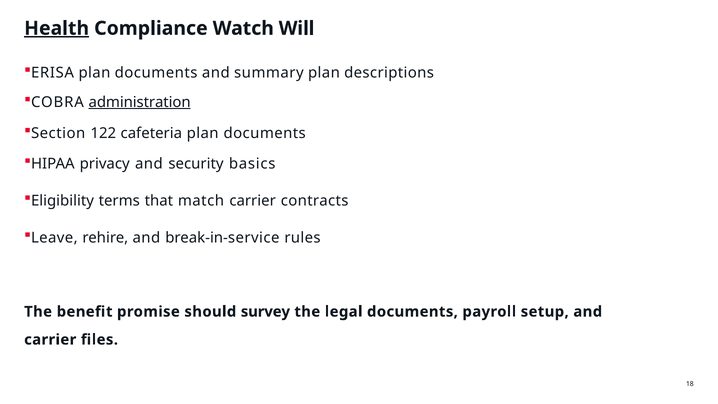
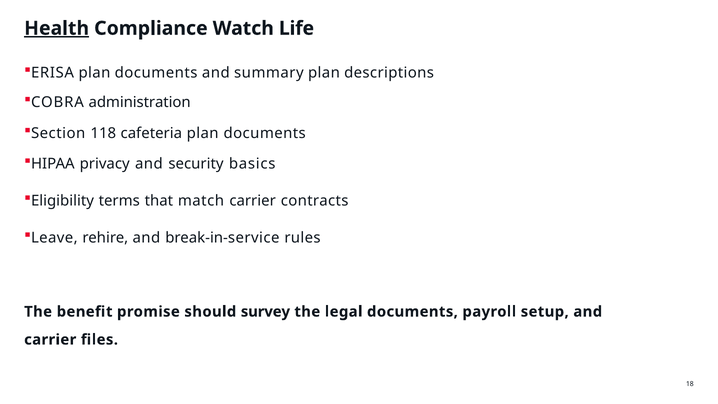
Will: Will -> Life (296, 28)
administration underline: present -> none (140, 102)
122: 122 -> 118 (103, 133)
